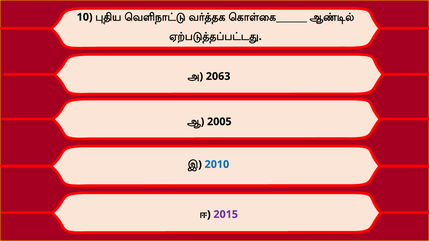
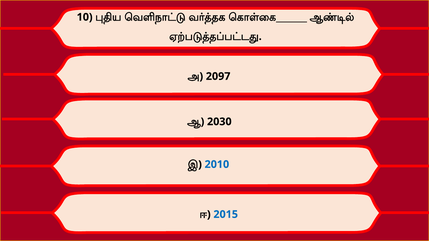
2063: 2063 -> 2097 (218, 76)
2005: 2005 -> 2030 (219, 122)
2015 colour: purple -> blue (226, 215)
